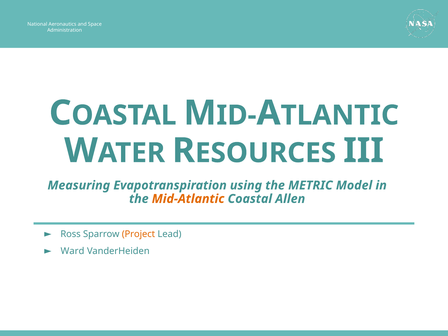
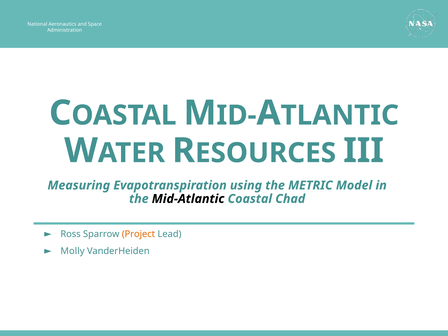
Mid-Atlantic colour: orange -> black (188, 199)
Allen: Allen -> Chad (290, 199)
Ward: Ward -> Molly (72, 251)
